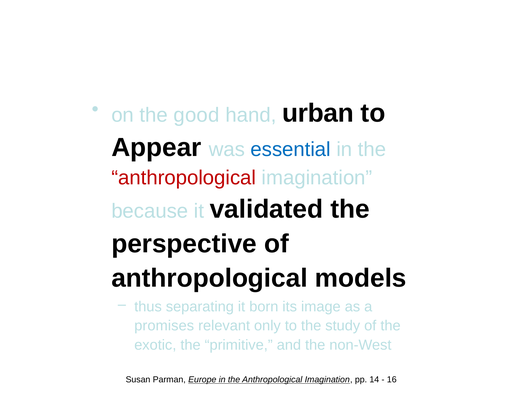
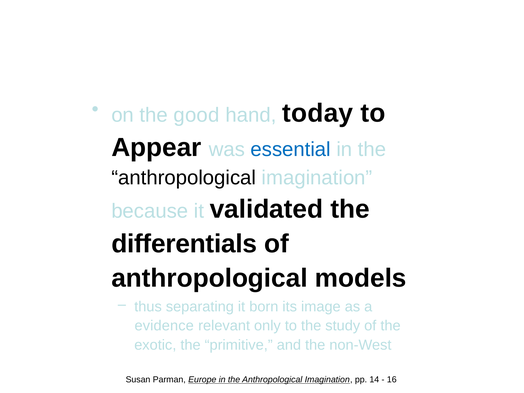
urban: urban -> today (318, 113)
anthropological colour: red -> black (184, 178)
perspective: perspective -> differentials (184, 244)
promises: promises -> evidence (164, 326)
